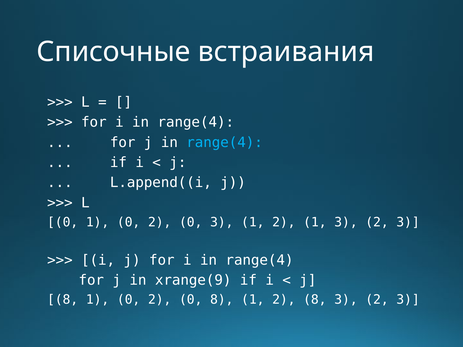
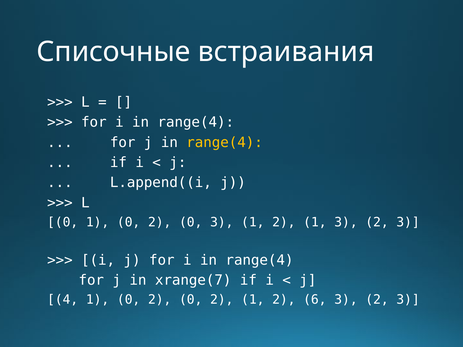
range(4 colour: light blue -> yellow (225, 143)
xrange(9: xrange(9 -> xrange(7 (193, 280)
8: 8 -> 4 (63, 300)
2 0 8: 8 -> 2 (222, 300)
2 8: 8 -> 6 (315, 300)
